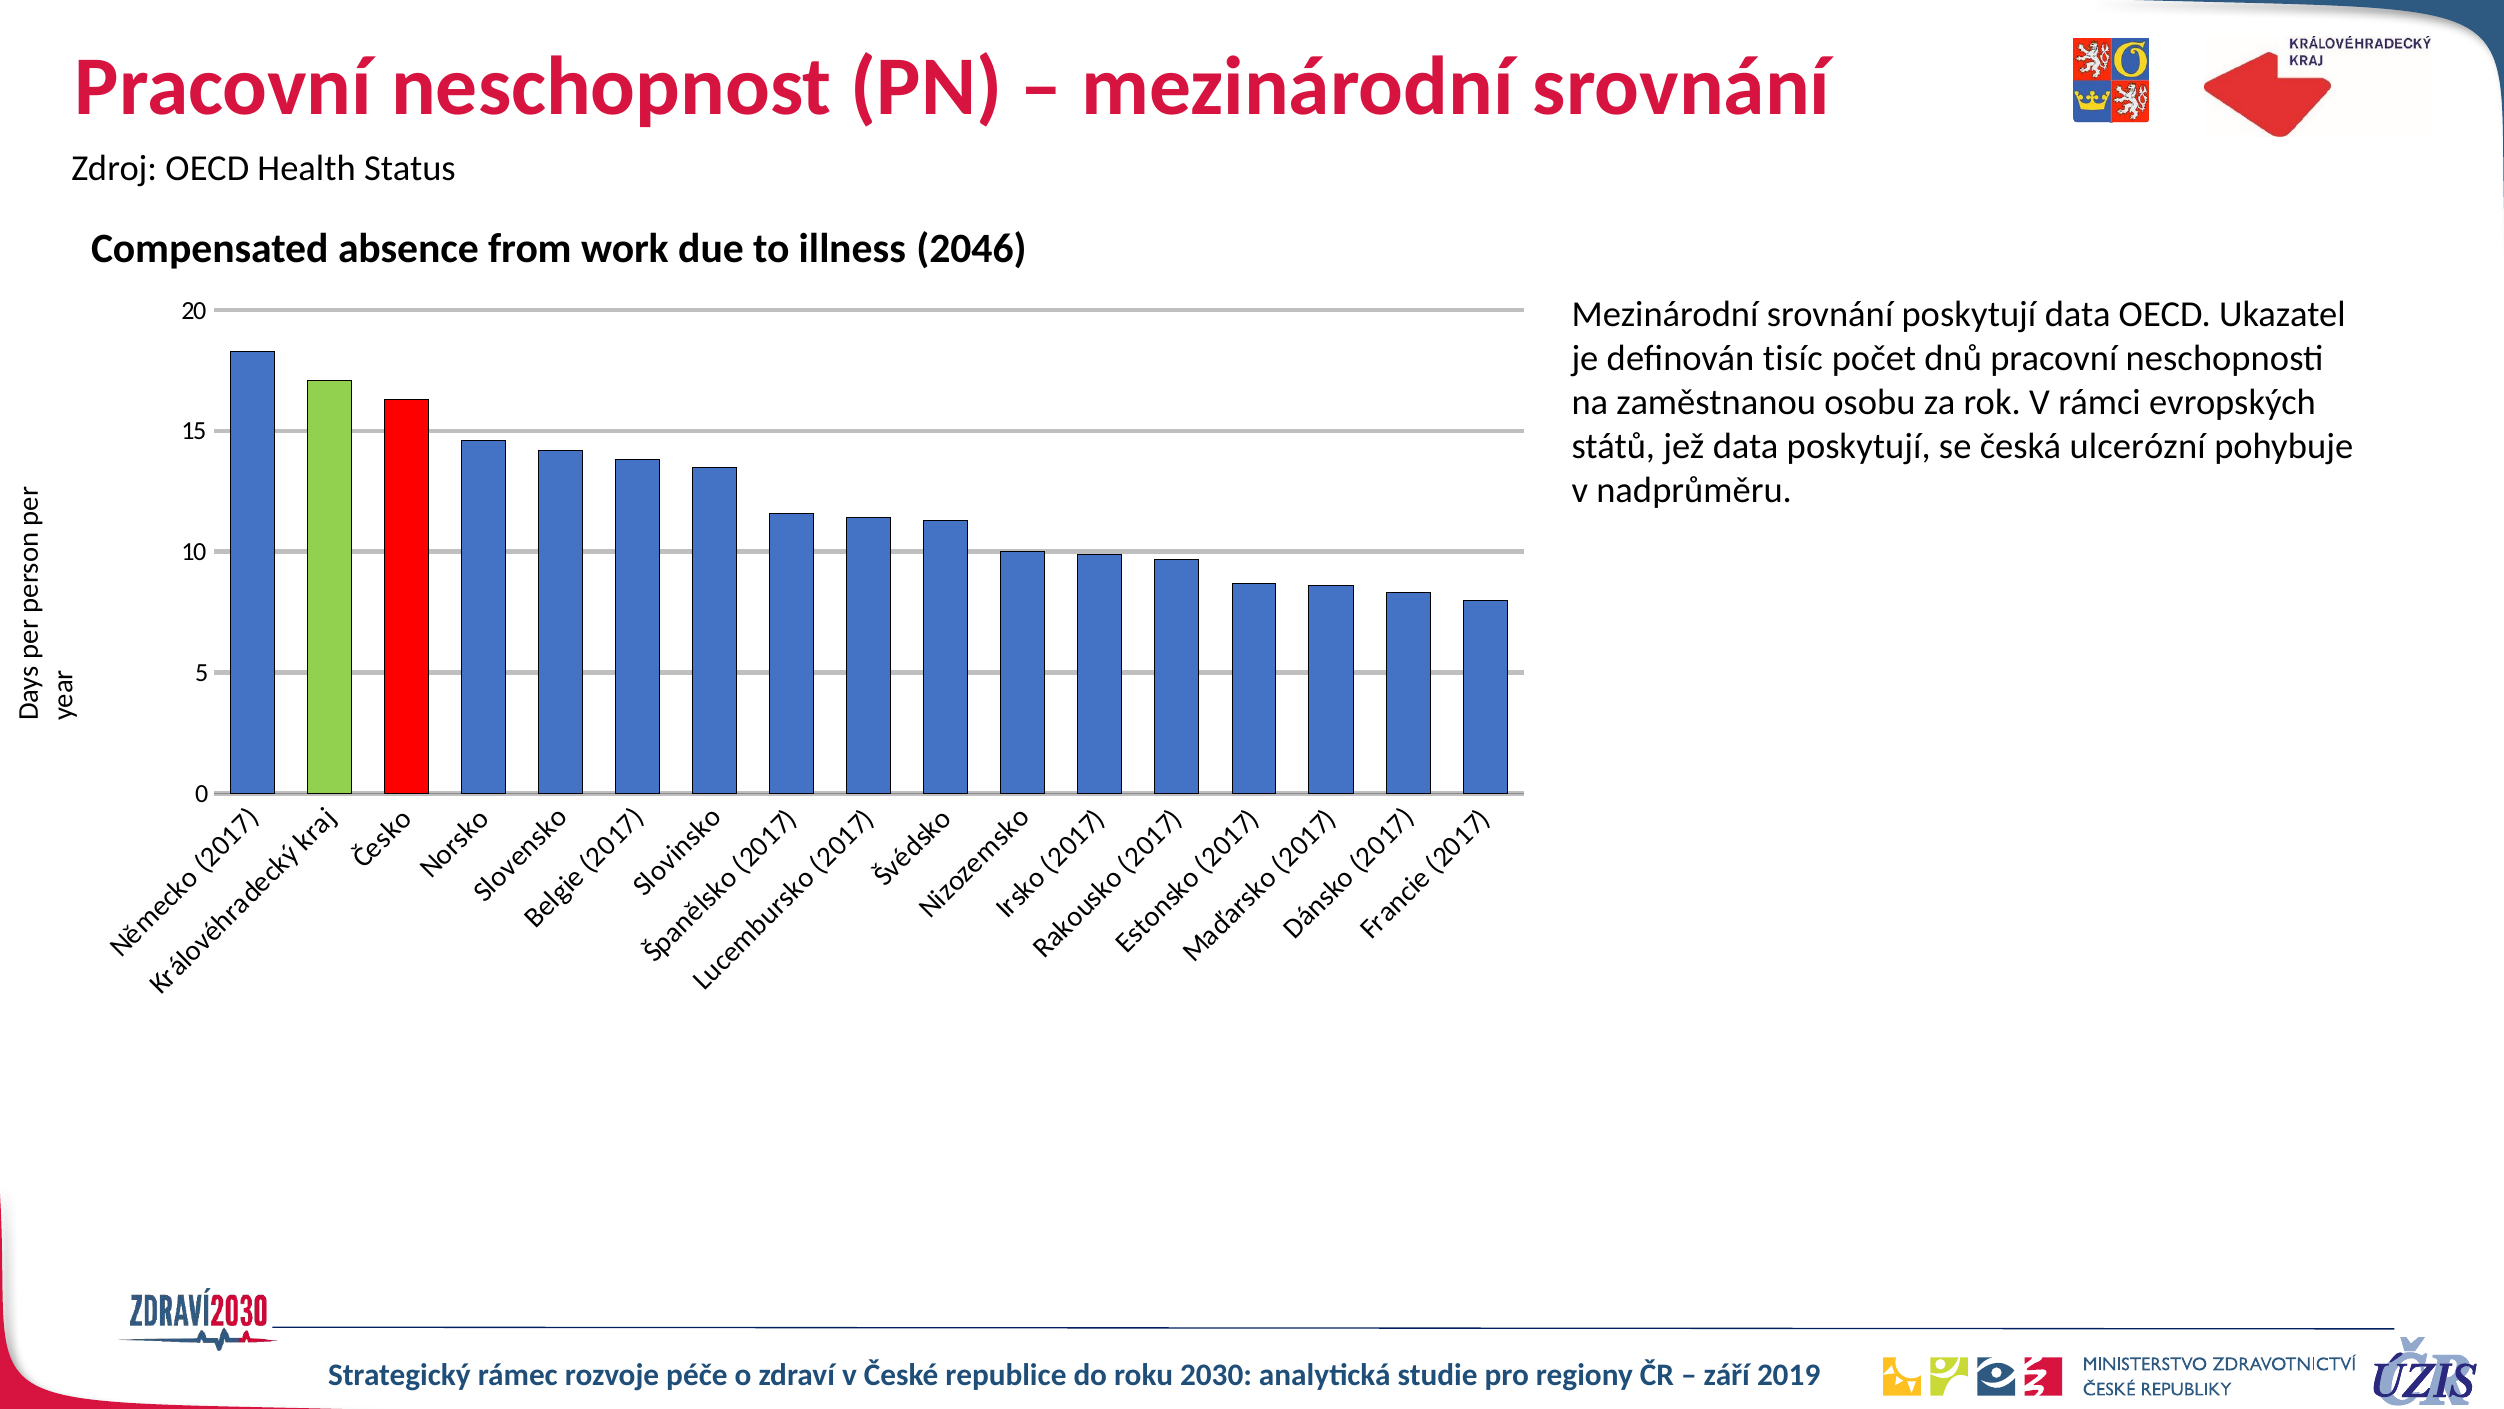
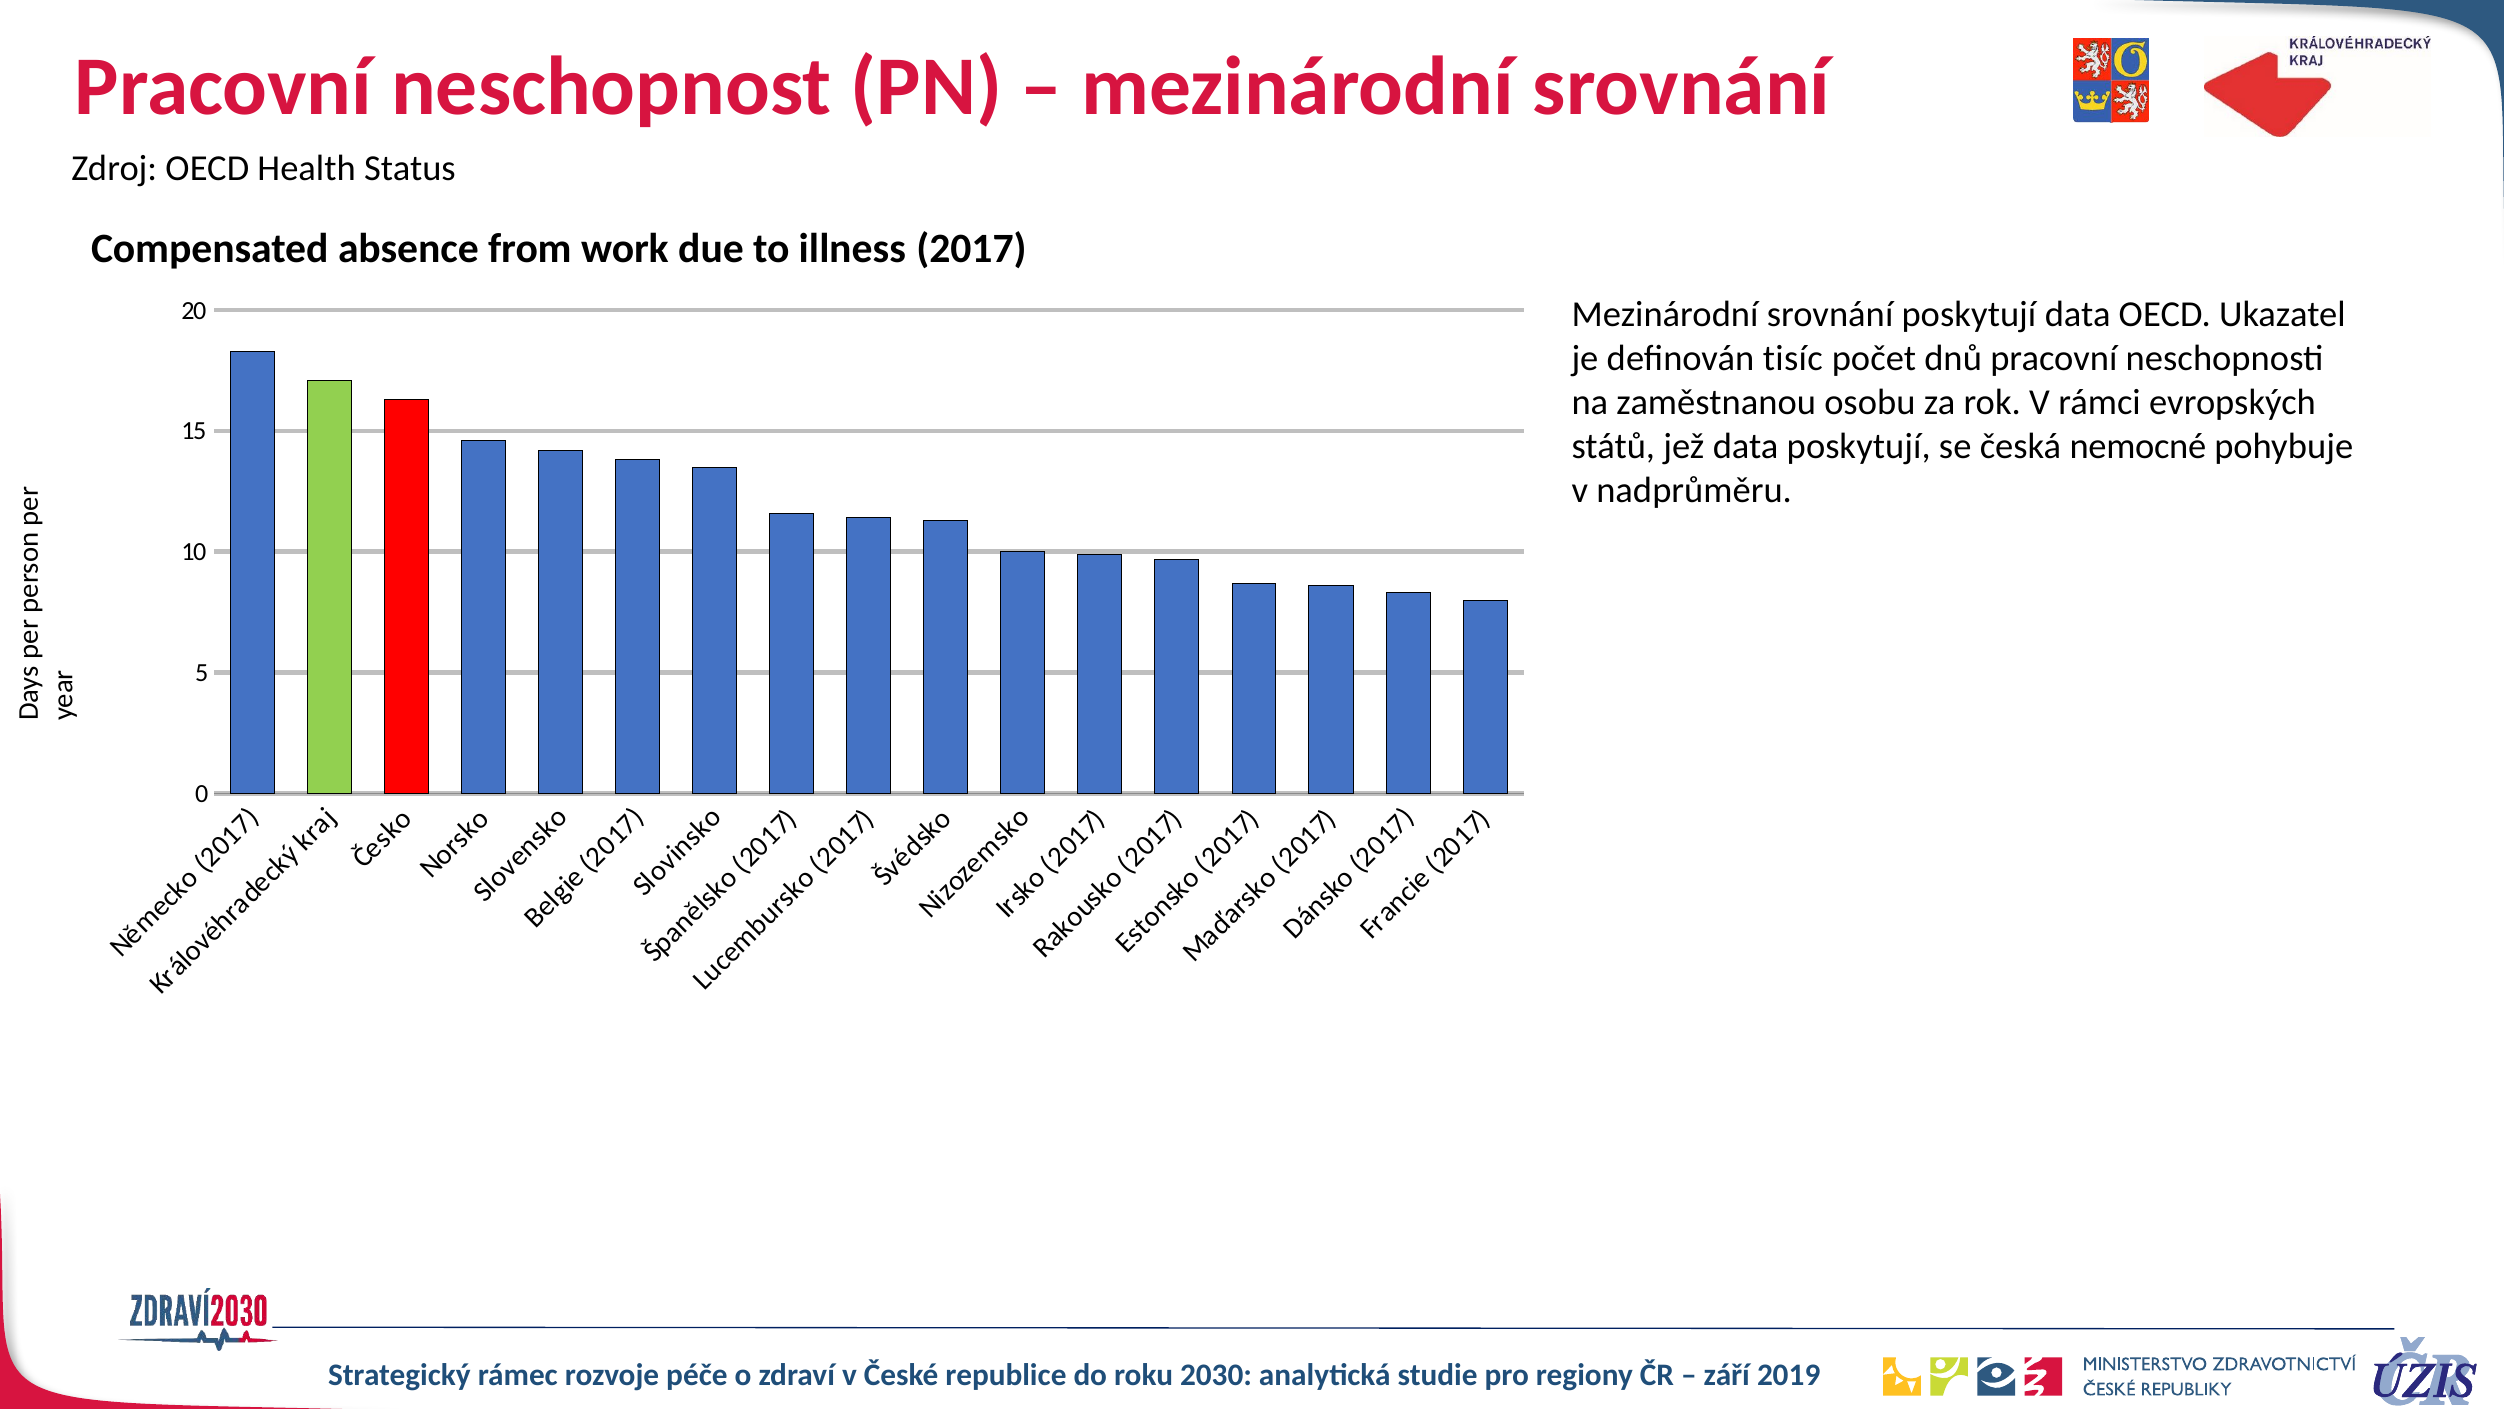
2046: 2046 -> 2017 (972, 248)
ulcerózní: ulcerózní -> nemocné (2138, 446)
